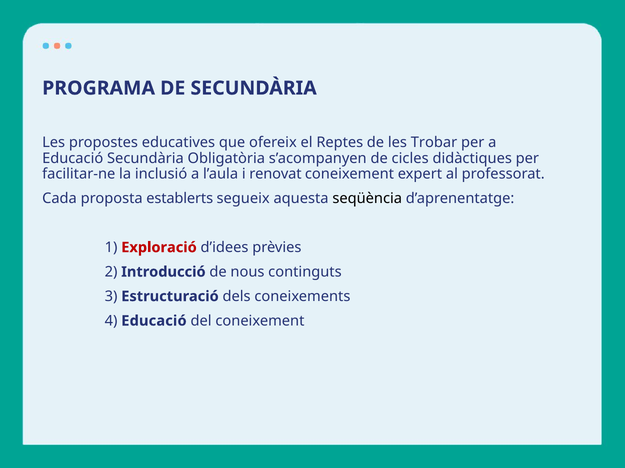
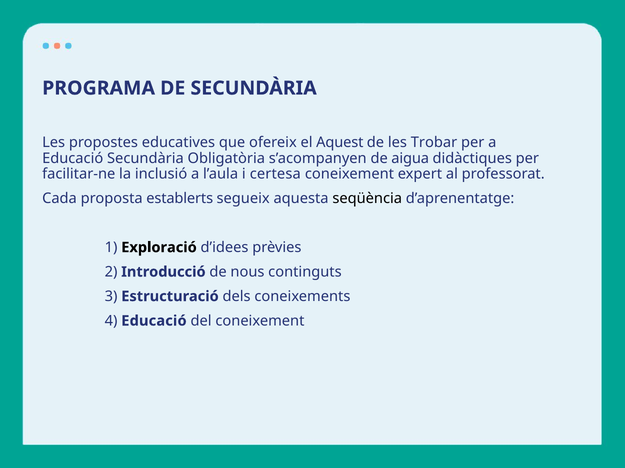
Reptes: Reptes -> Aquest (340, 143)
cicles: cicles -> aigua (410, 158)
renovat: renovat -> certesa (275, 174)
Exploració colour: red -> black (159, 248)
